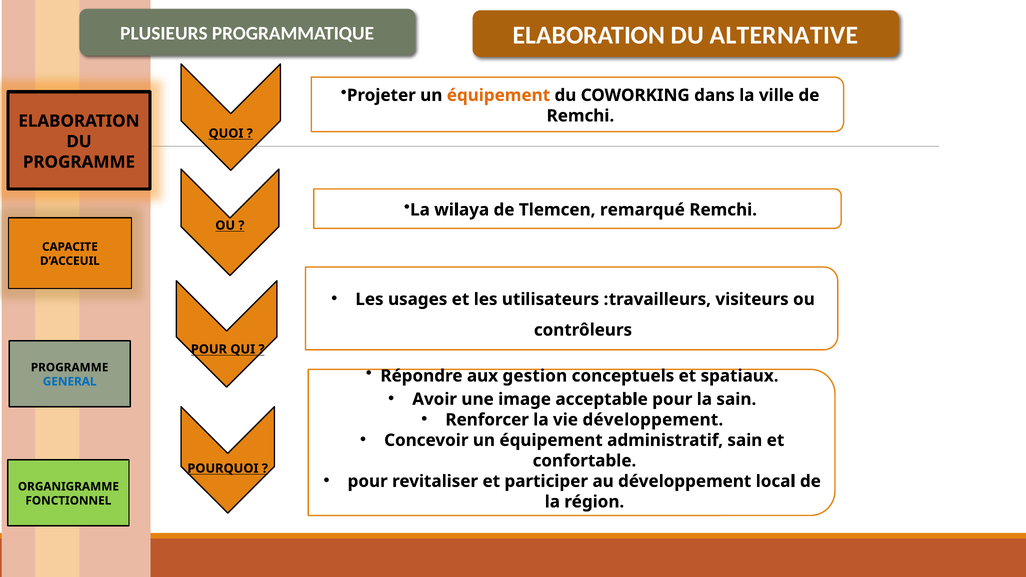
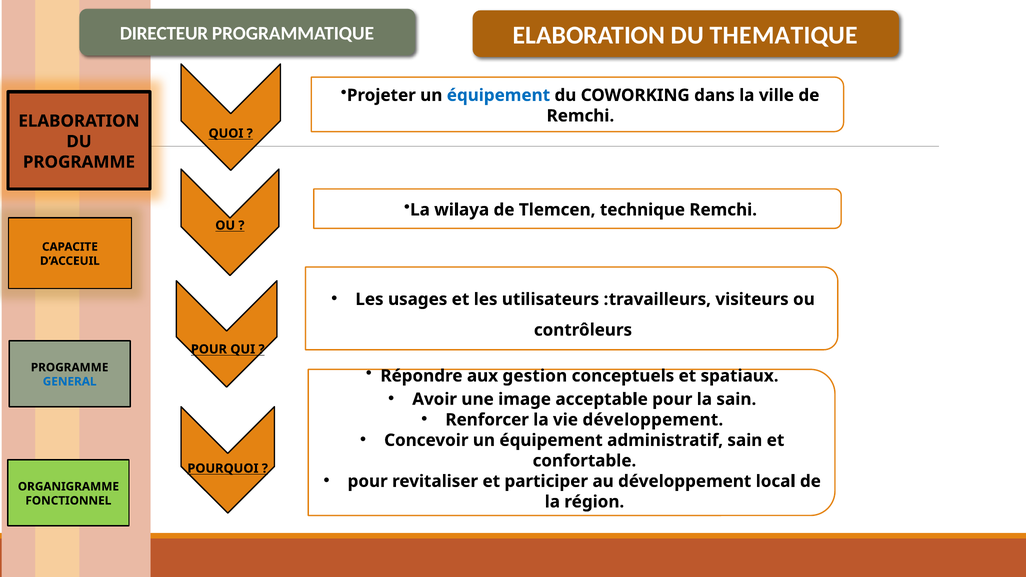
PLUSIEURS: PLUSIEURS -> DIRECTEUR (164, 33)
ALTERNATIVE: ALTERNATIVE -> THEMATIQUE (784, 35)
équipement colour: orange -> blue (498, 95)
remarqué: remarqué -> technique (642, 210)
